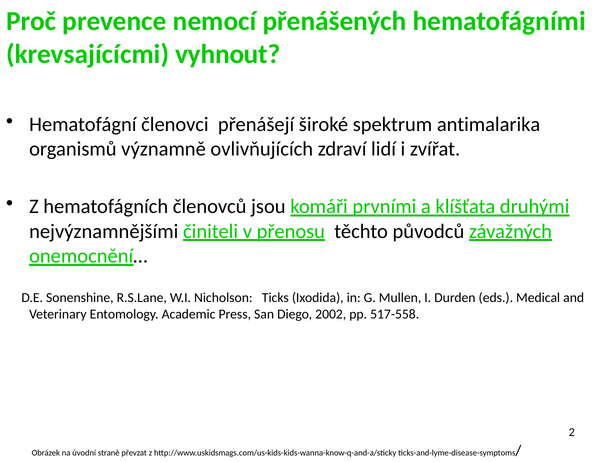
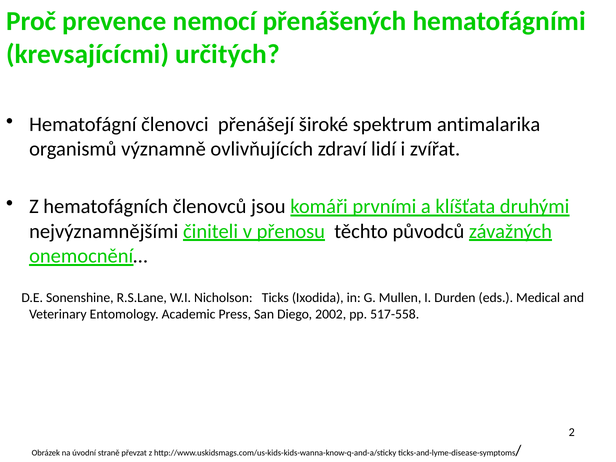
vyhnout: vyhnout -> určitých (228, 54)
